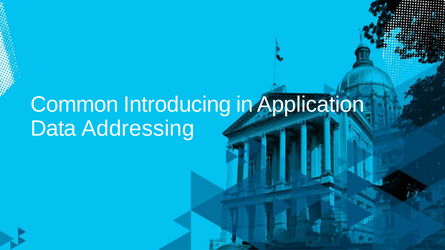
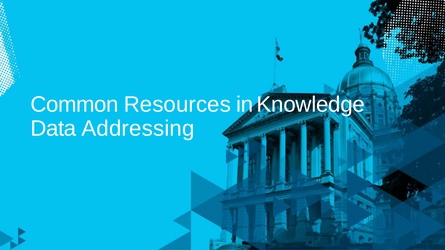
Introducing: Introducing -> Resources (177, 105)
Application: Application -> Knowledge (311, 105)
